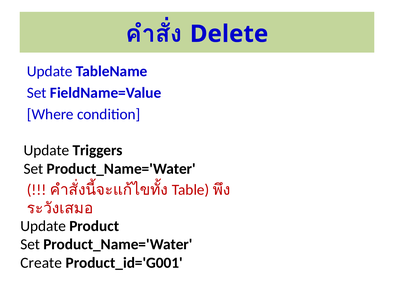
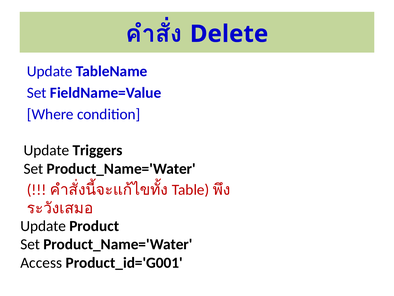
Create: Create -> Access (41, 262)
